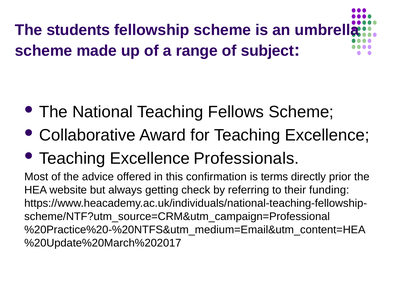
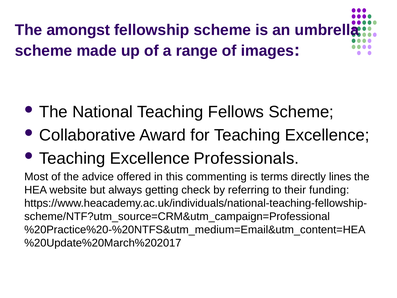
students: students -> amongst (78, 30)
subject: subject -> images (267, 51)
confirmation: confirmation -> commenting (216, 177)
prior: prior -> lines (340, 177)
